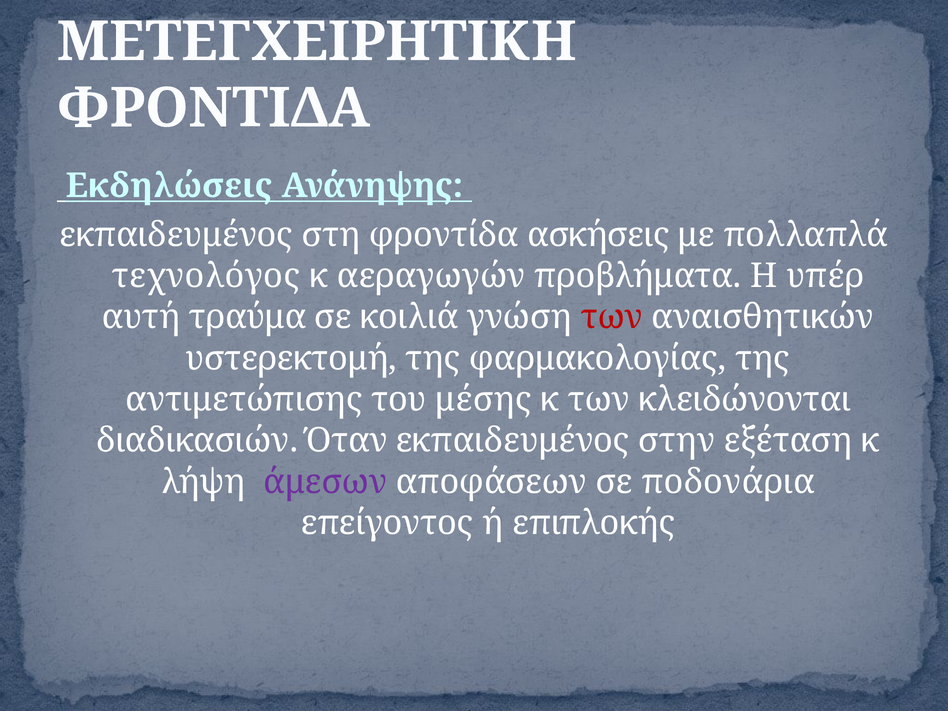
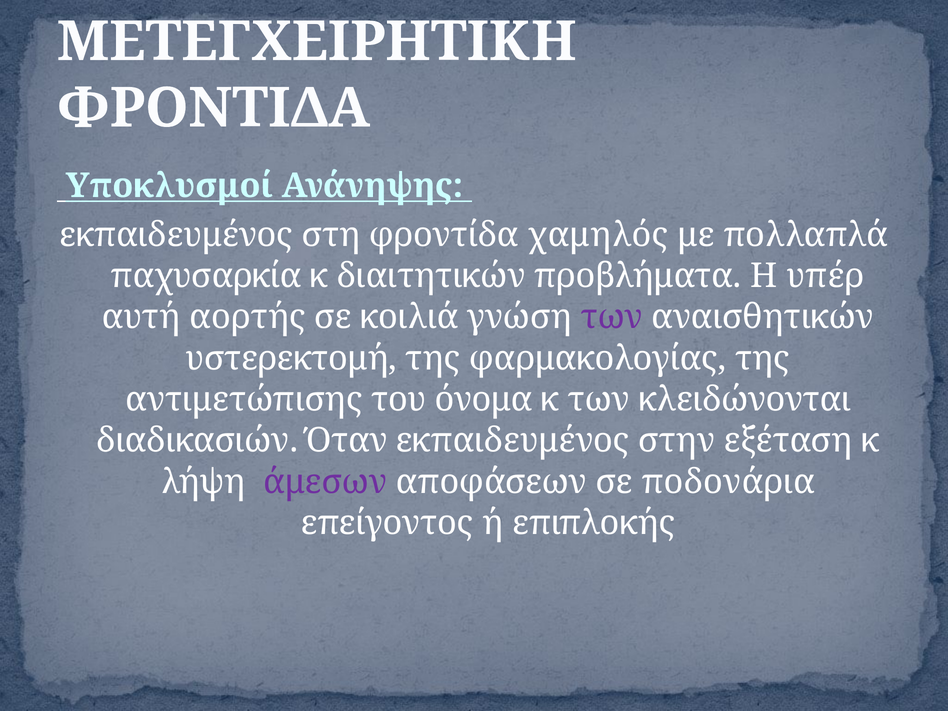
Εκδηλώσεις: Εκδηλώσεις -> Υποκλυσμοί (169, 186)
ασκήσεις: ασκήσεις -> χαμηλός (598, 235)
τεχνολόγος: τεχνολόγος -> παχυσαρκία (206, 276)
αεραγωγών: αεραγωγών -> διαιτητικών (431, 276)
τραύμα: τραύμα -> αορτής (247, 317)
των colour: red -> purple (612, 317)
μέσης: μέσης -> όνομα (484, 399)
